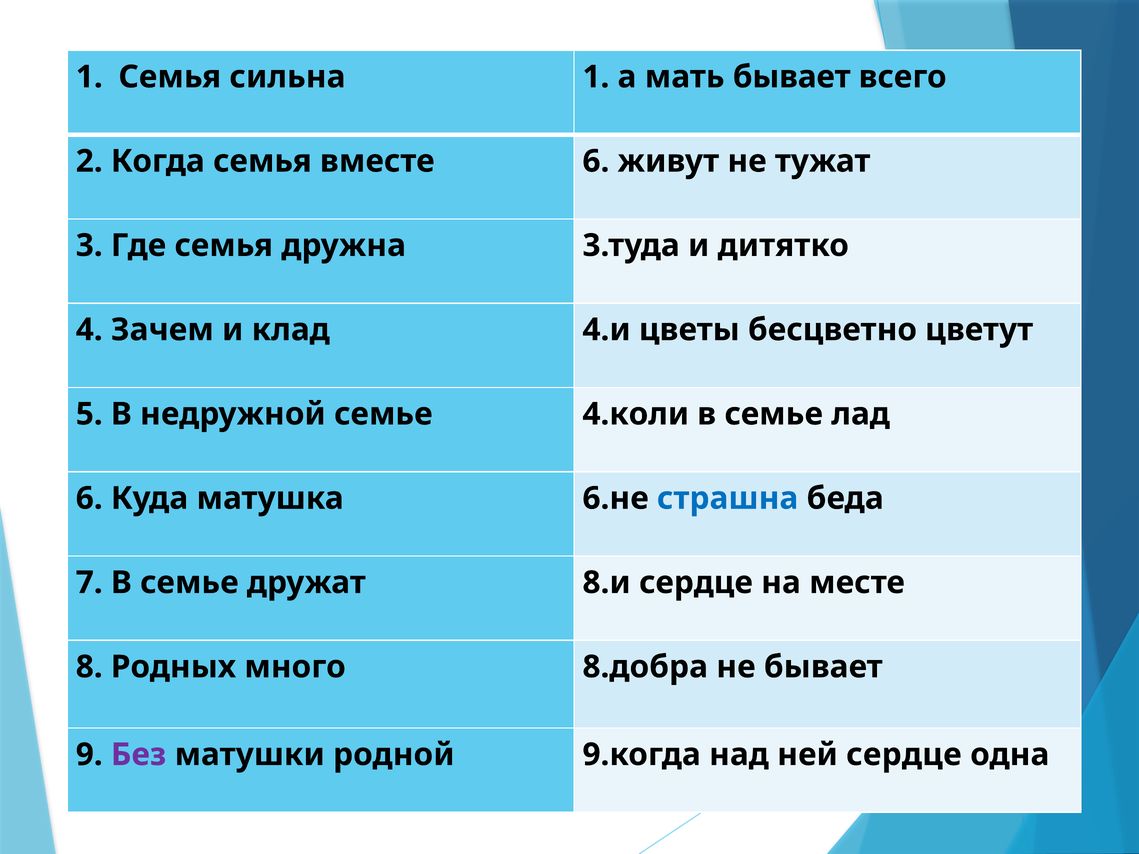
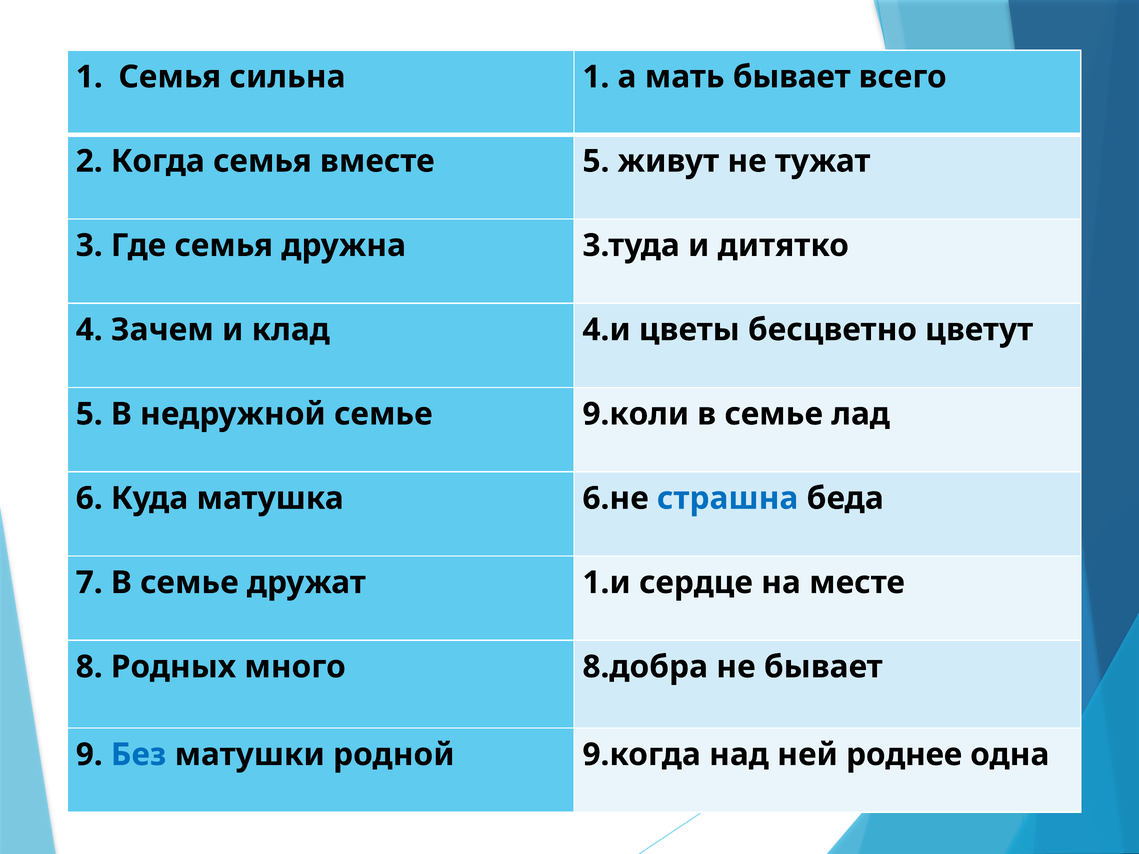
вместе 6: 6 -> 5 (596, 161)
4.коли: 4.коли -> 9.коли (636, 414)
8.и: 8.и -> 1.и (607, 583)
Без colour: purple -> blue (139, 755)
ней сердце: сердце -> роднее (904, 755)
